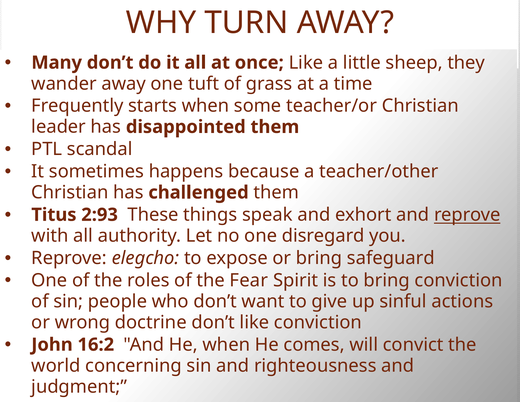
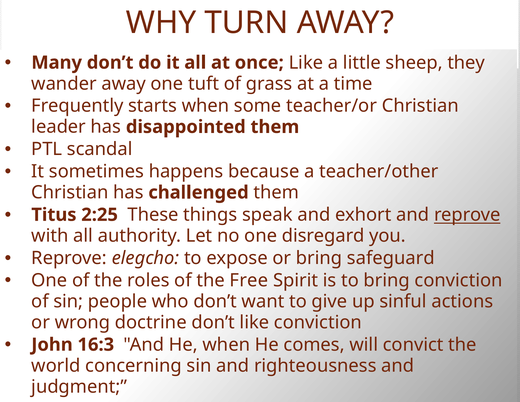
2:93: 2:93 -> 2:25 (100, 215)
Fear: Fear -> Free (249, 280)
16:2: 16:2 -> 16:3 (96, 345)
